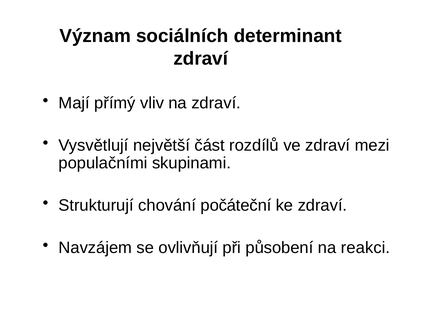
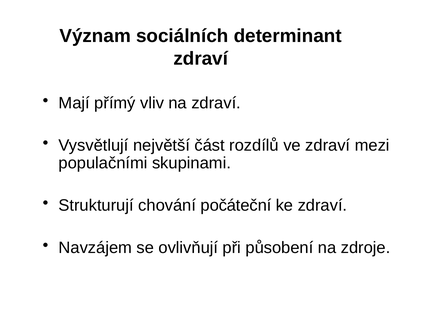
reakci: reakci -> zdroje (366, 248)
